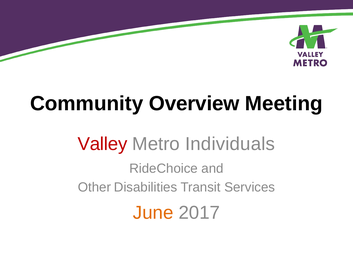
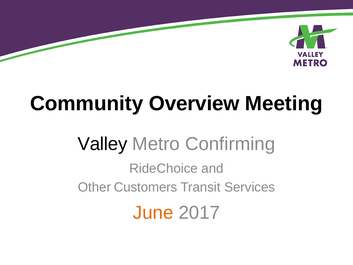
Valley colour: red -> black (102, 144)
Individuals: Individuals -> Confirming (230, 144)
Disabilities: Disabilities -> Customers (146, 187)
